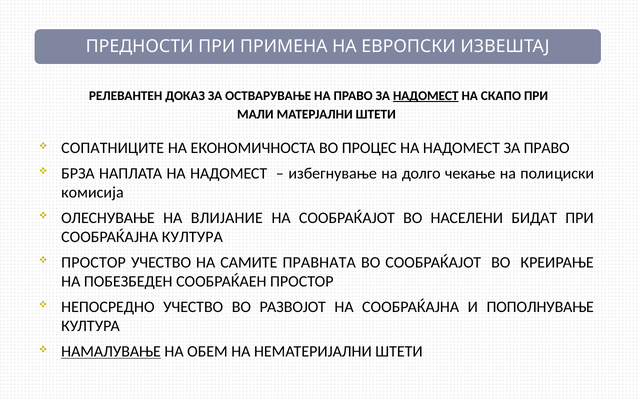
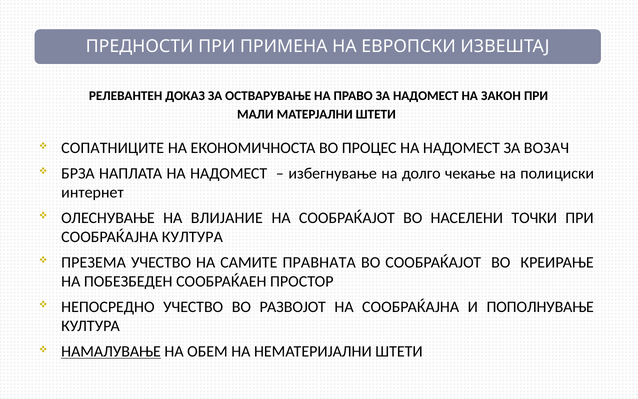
НАДОМЕСТ underline: present -> none (426, 96)
СКАПО: СКАПО -> ЗАКОН (501, 96)
ЗА ПРАВО: ПРАВО -> ВОЗАЧ (547, 148)
комисија: комисија -> интернет (92, 192)
БИДАТ: БИДАТ -> ТОЧКИ (534, 218)
ПРОСТОР: ПРОСТОР -> ПРЕЗЕМА (94, 262)
